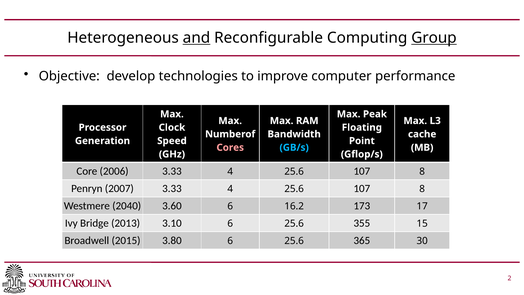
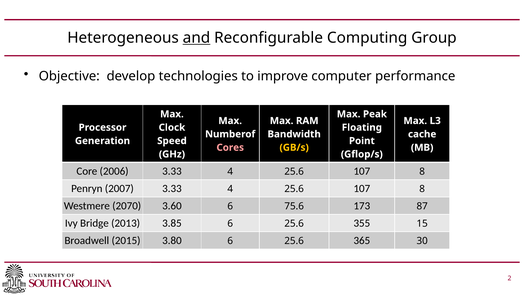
Group underline: present -> none (434, 38)
GB/s colour: light blue -> yellow (294, 148)
2040: 2040 -> 2070 (127, 206)
16.2: 16.2 -> 75.6 (294, 207)
17: 17 -> 87 (422, 207)
3.10: 3.10 -> 3.85 (172, 224)
